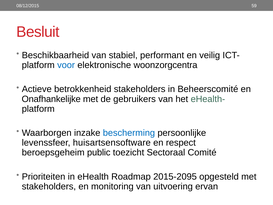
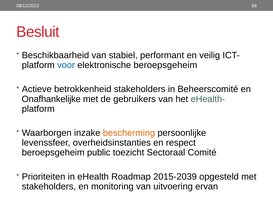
elektronische woonzorgcentra: woonzorgcentra -> beroepsgeheim (165, 65)
bescherming colour: blue -> orange (129, 133)
huisartsensoftware: huisartsensoftware -> overheidsinstanties (112, 143)
2015-2095: 2015-2095 -> 2015-2039 (175, 176)
